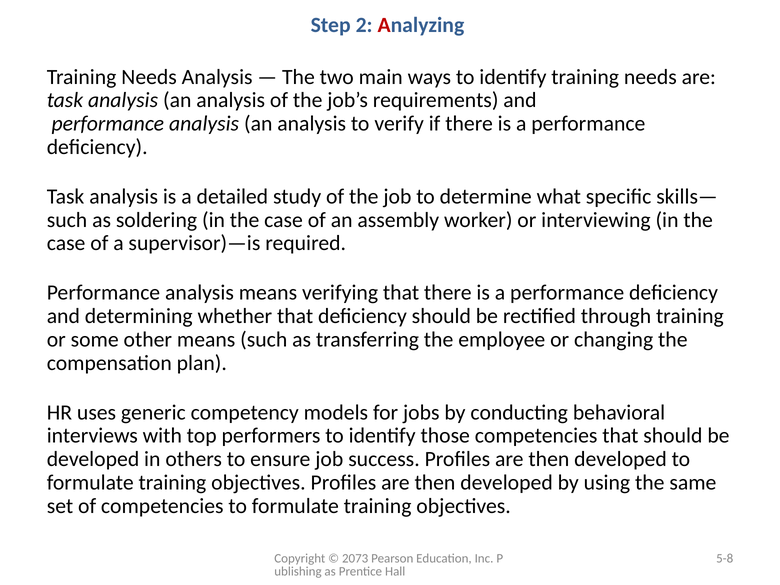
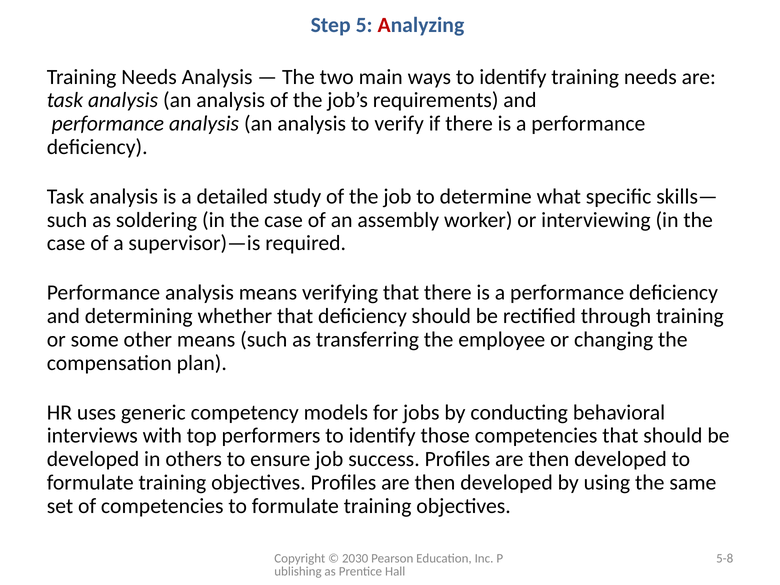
2: 2 -> 5 (364, 25)
2073: 2073 -> 2030 (355, 559)
